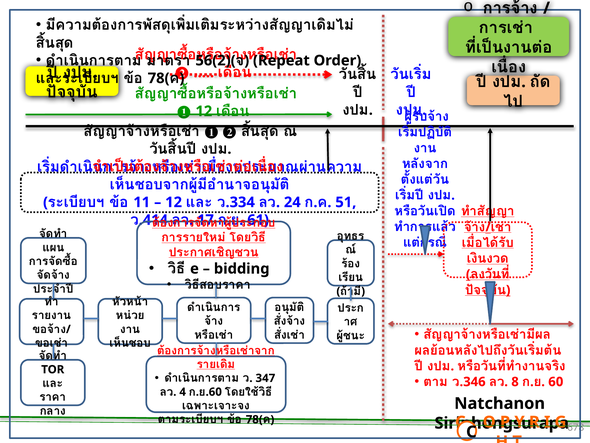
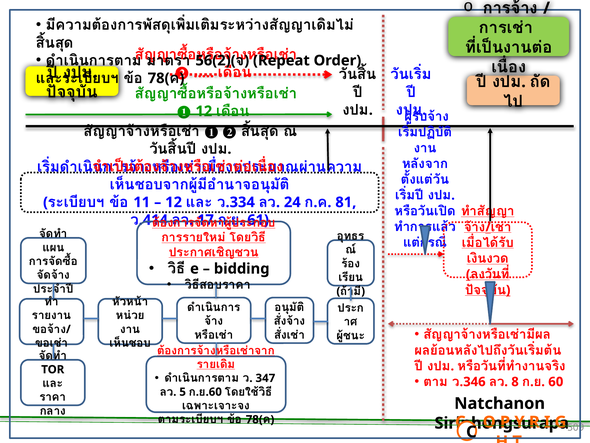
51: 51 -> 81 (346, 202)
4: 4 -> 5 (183, 392)
678: 678 -> 509 (576, 427)
